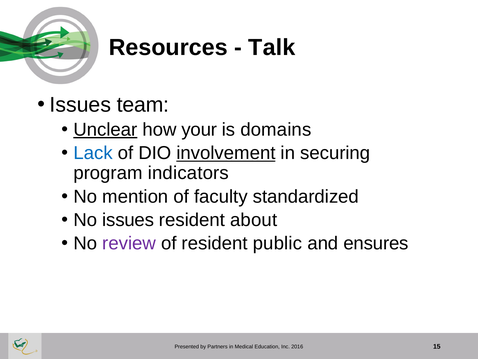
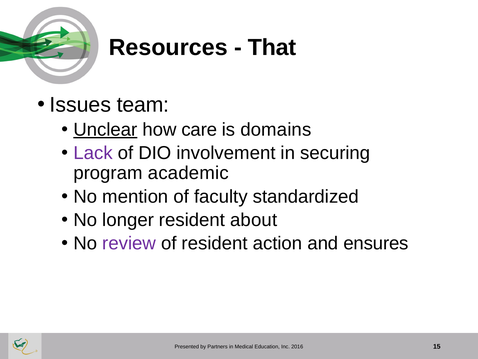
Talk: Talk -> That (272, 47)
your: your -> care (199, 129)
Lack colour: blue -> purple (93, 153)
involvement underline: present -> none (226, 153)
indicators: indicators -> academic (188, 173)
No issues: issues -> longer (128, 220)
public: public -> action (278, 243)
